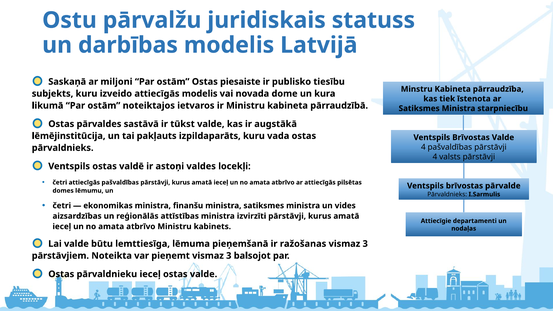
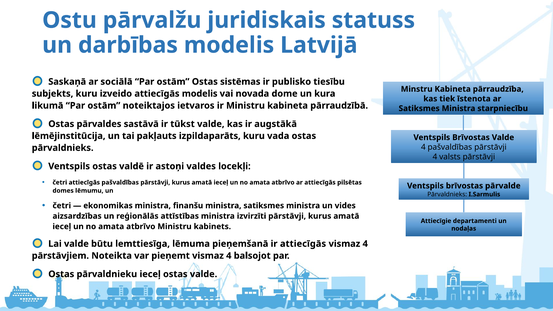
miljoni: miljoni -> sociālā (116, 82)
piesaiste: piesaiste -> sistēmas (240, 82)
ir ražošanas: ražošanas -> attiecīgās (303, 244)
3: 3 -> 4 (365, 244)
pieņemt vismaz 3: 3 -> 4 (229, 256)
